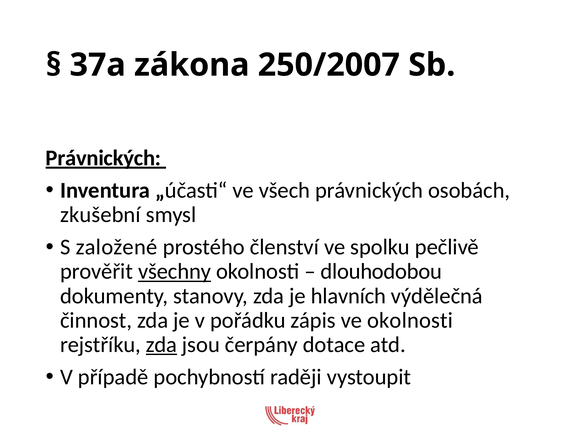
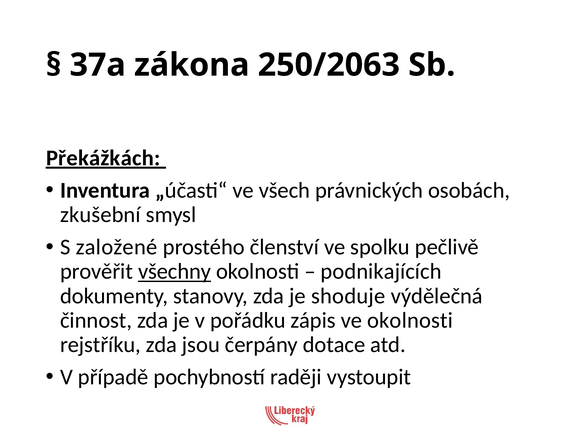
250/2007: 250/2007 -> 250/2063 (329, 65)
Právnických: Právnických -> Překážkách (103, 158)
dlouhodobou: dlouhodobou -> podnikajících (381, 272)
hlavních: hlavních -> shoduje (348, 296)
zda underline: present -> none (161, 345)
